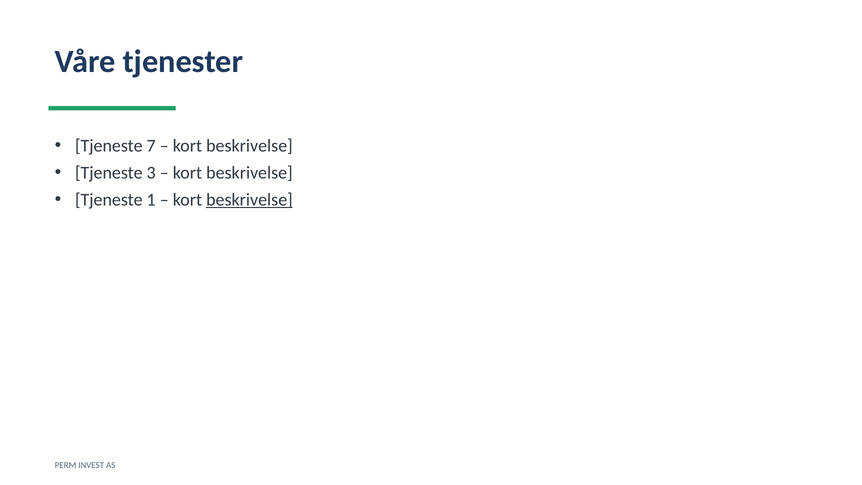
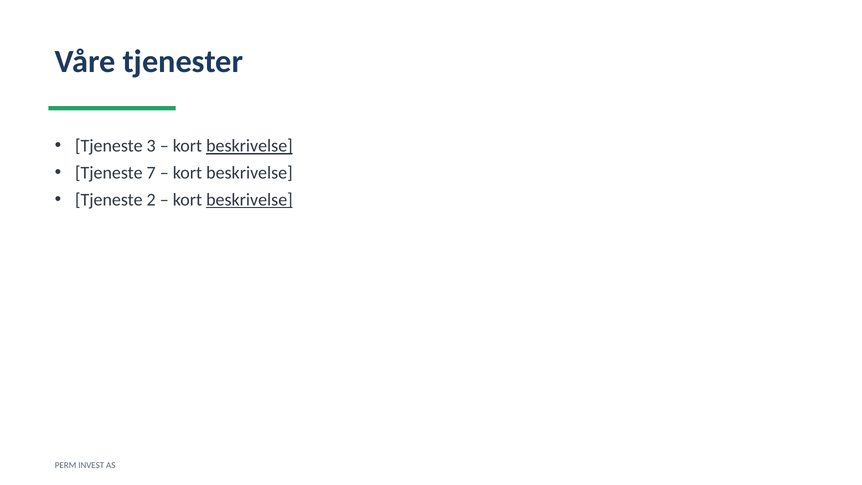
7: 7 -> 3 (151, 146)
beskrivelse underline: none -> present (249, 146)
3: 3 -> 7 (151, 173)
1: 1 -> 2 (151, 200)
